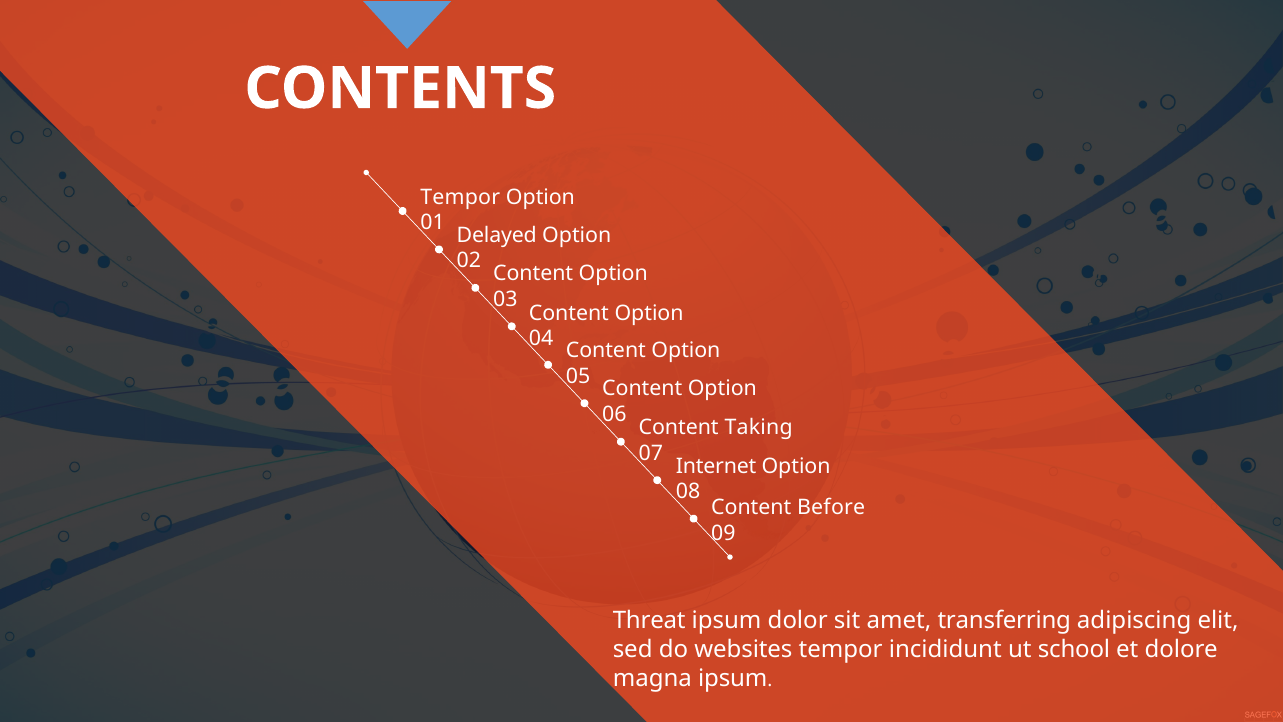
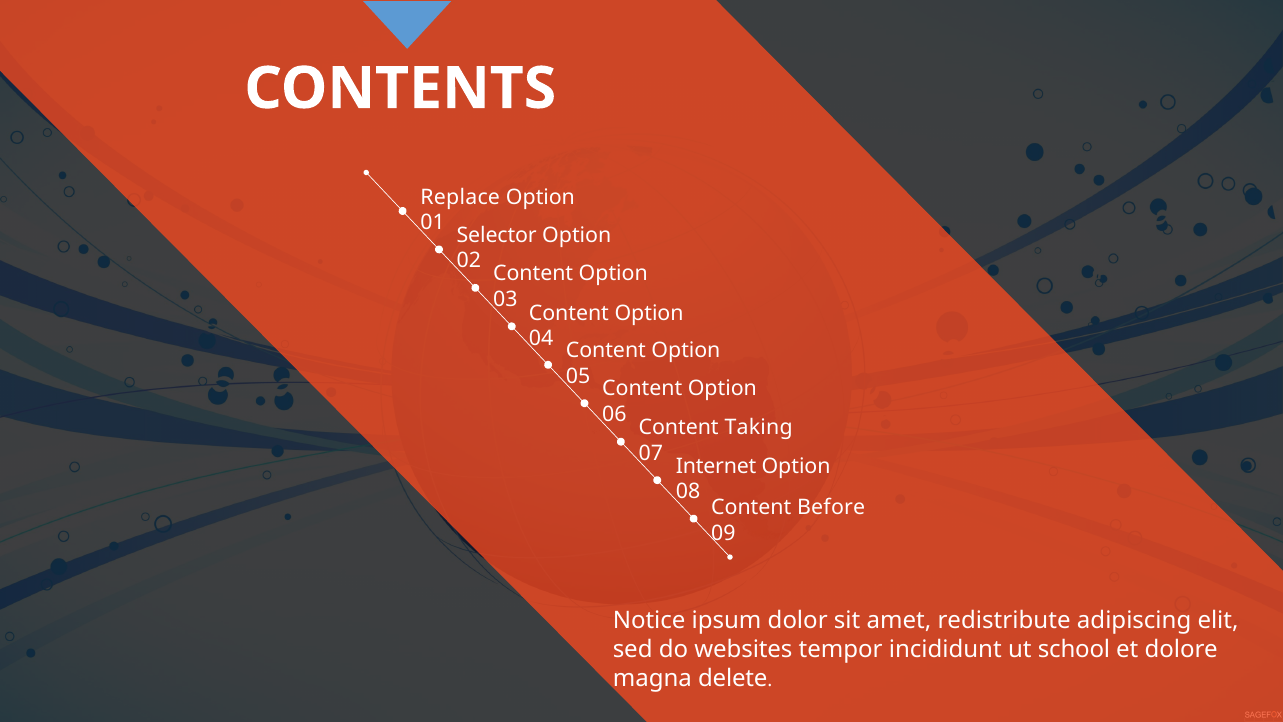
Tempor: Tempor -> Replace (460, 197)
Delayed: Delayed -> Selector (497, 235)
Threat: Threat -> Notice (649, 621)
transferring: transferring -> redistribute (1004, 621)
magna ipsum: ipsum -> delete (733, 678)
